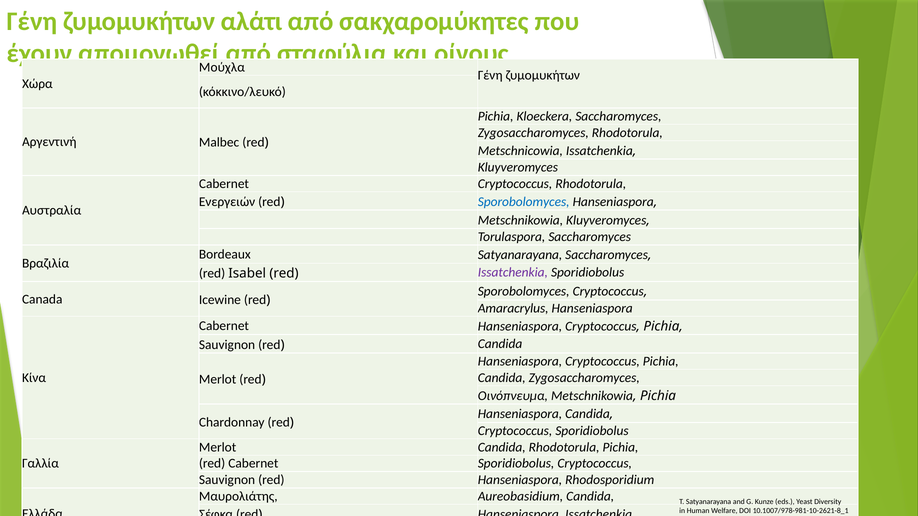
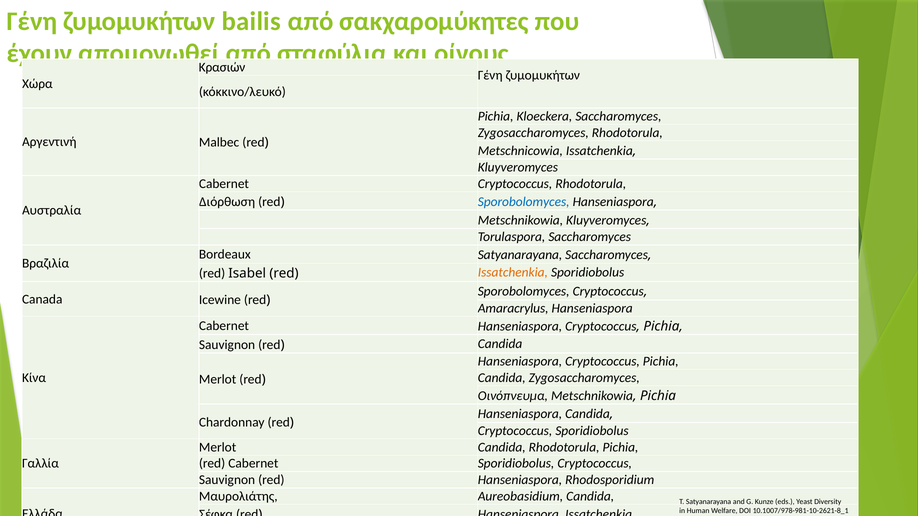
αλάτι: αλάτι -> bailis (251, 21)
Μούχλα: Μούχλα -> Κρασιών (222, 67)
Ενεργειών: Ενεργειών -> Διόρθωση (227, 202)
Issatchenkia colour: purple -> orange (513, 273)
